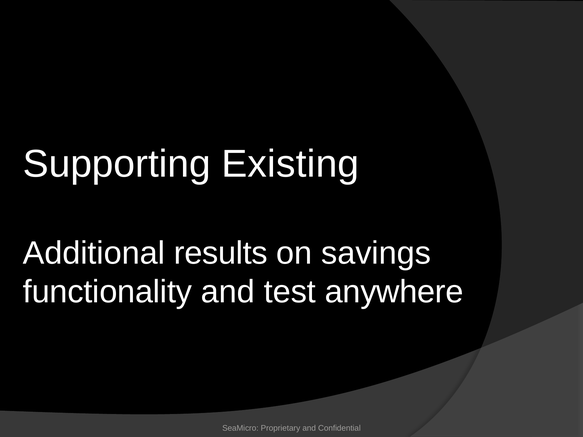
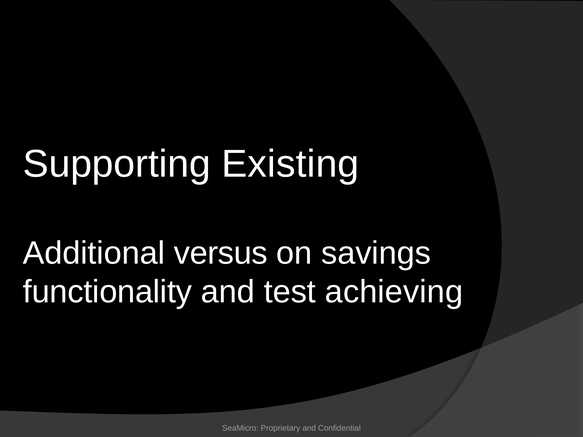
results: results -> versus (221, 253)
anywhere: anywhere -> achieving (394, 292)
